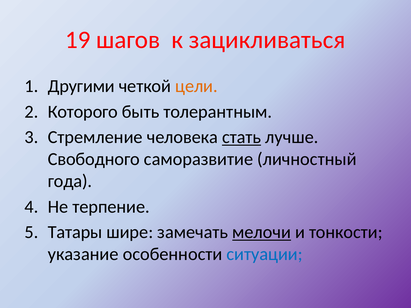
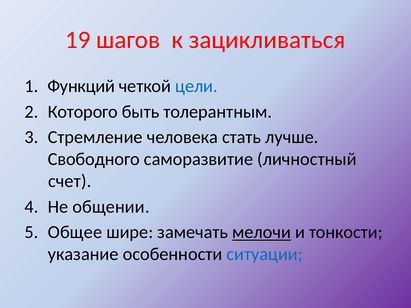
Другими: Другими -> Функций (81, 86)
цели colour: orange -> blue (196, 86)
стать underline: present -> none (242, 137)
года: года -> счет (70, 181)
терпение: терпение -> общении (111, 207)
Татары: Татары -> Общее (75, 232)
